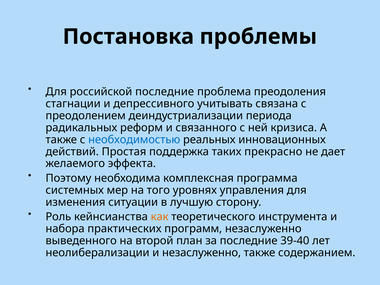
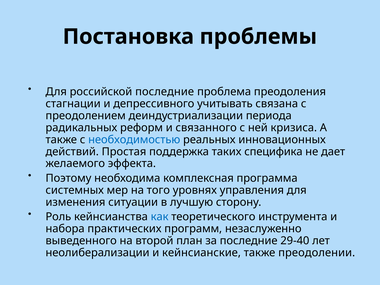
прекрасно: прекрасно -> специфика (273, 152)
как colour: orange -> blue (160, 217)
39-40: 39-40 -> 29-40 (295, 241)
и незаслуженно: незаслуженно -> кейнсианские (201, 253)
содержанием: содержанием -> преодолении (317, 253)
